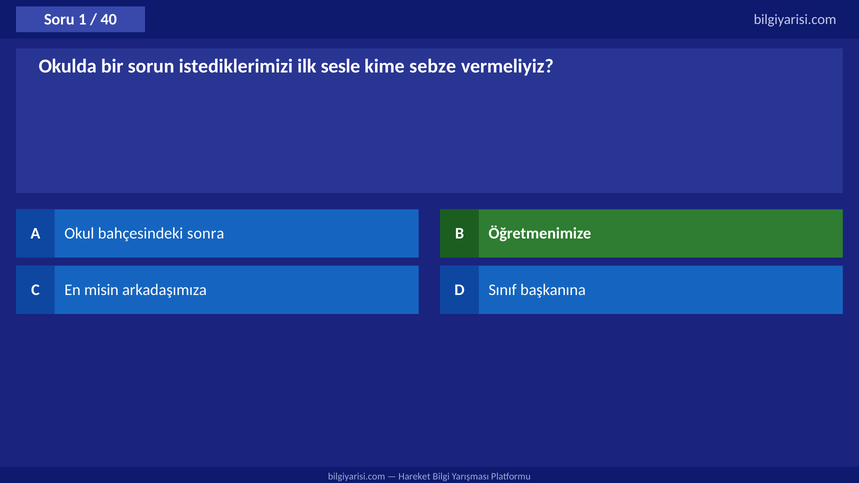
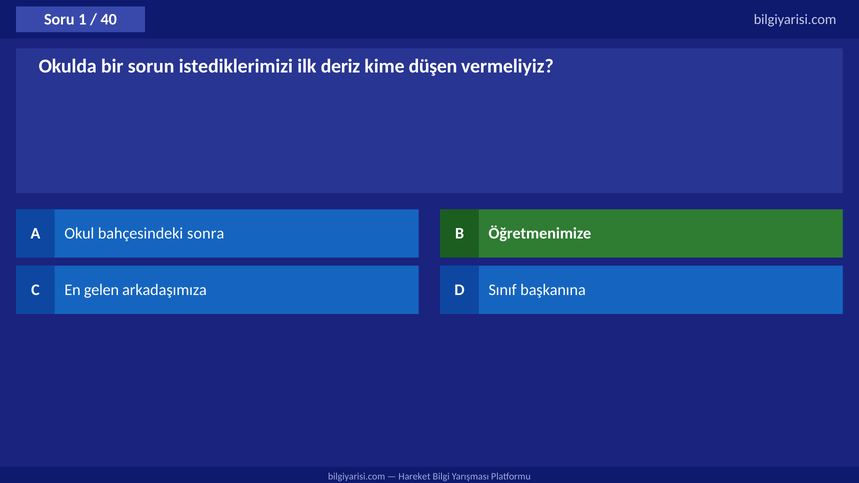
sesle: sesle -> deriz (341, 66)
sebze: sebze -> düşen (433, 66)
misin: misin -> gelen (101, 290)
